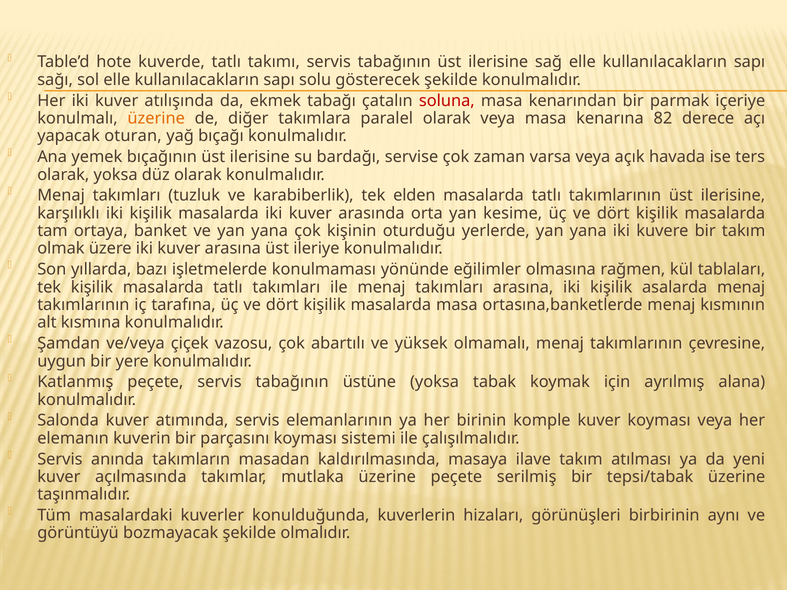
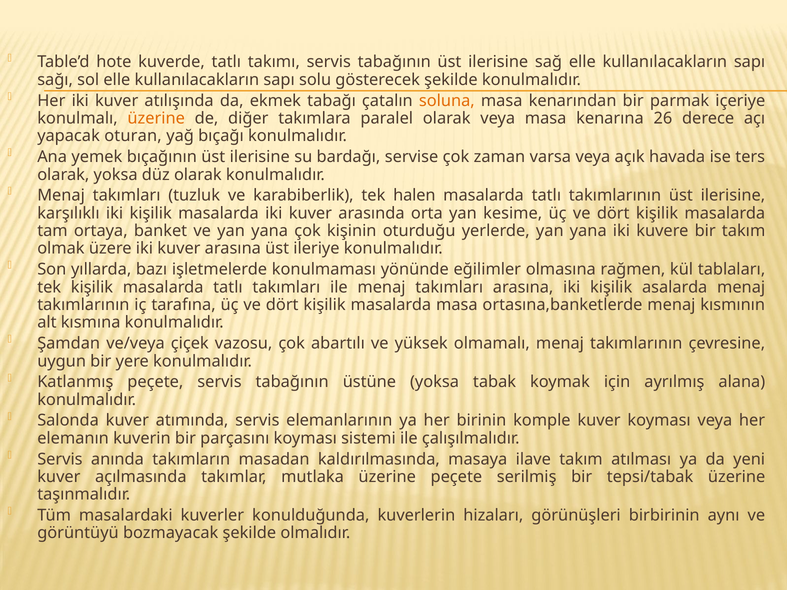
soluna colour: red -> orange (447, 101)
82: 82 -> 26 (663, 118)
elden: elden -> halen (414, 196)
